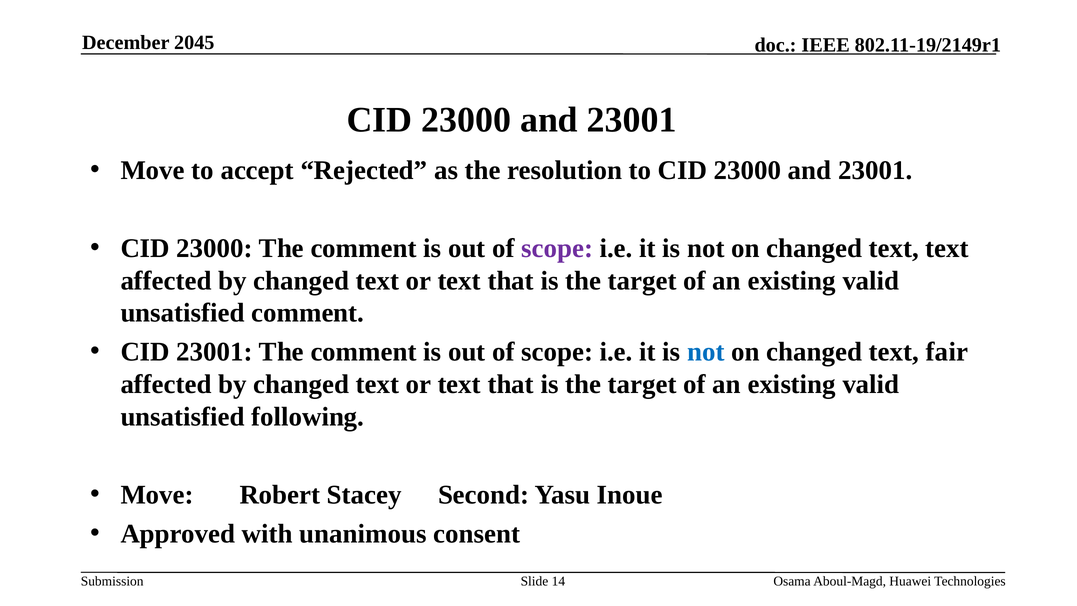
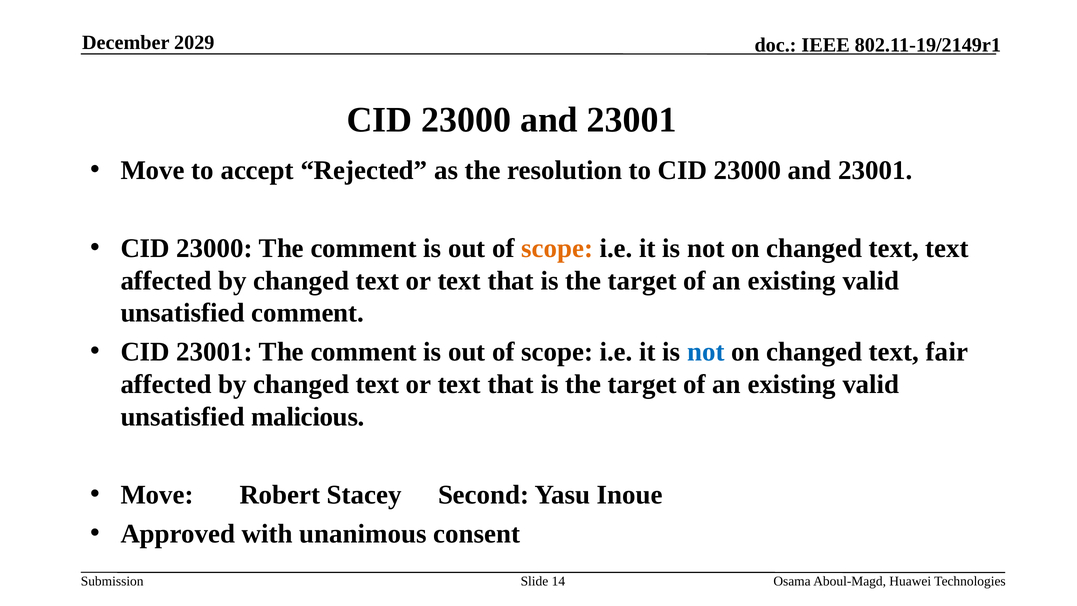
2045: 2045 -> 2029 (194, 43)
scope colour: purple -> orange (557, 248)
following: following -> malicious (308, 417)
